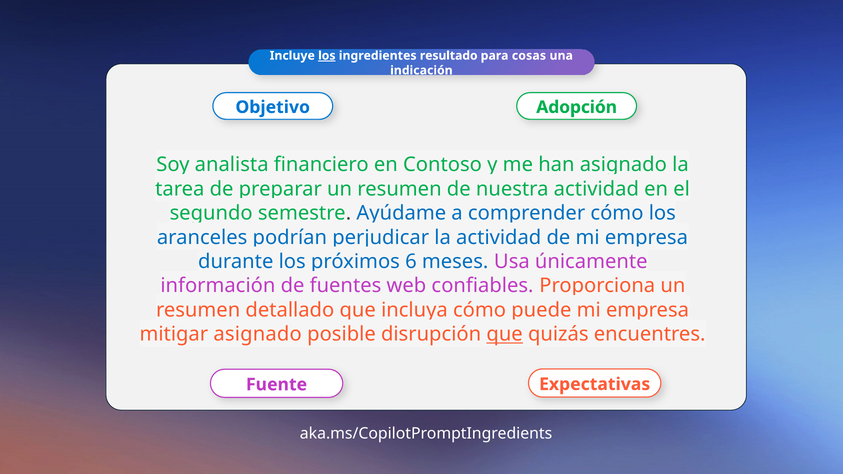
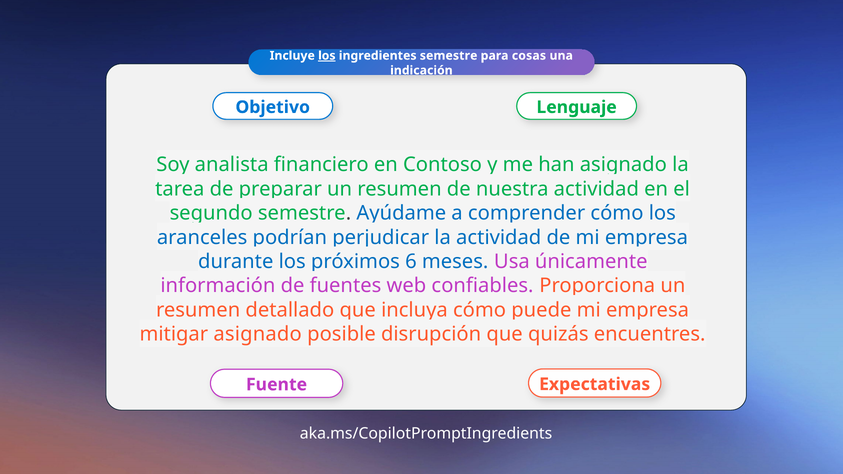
ingredientes resultado: resultado -> semestre (449, 56)
Adopción: Adopción -> Lenguaje (577, 107)
que underline: present -> none (505, 334)
